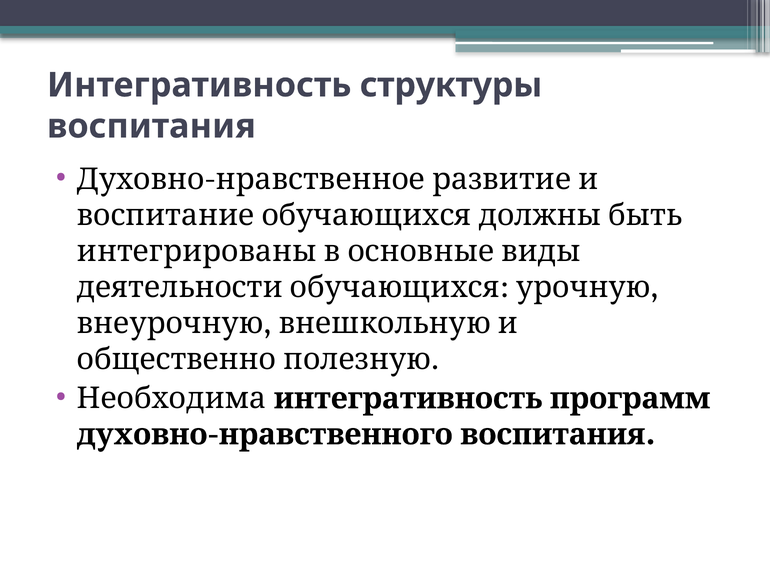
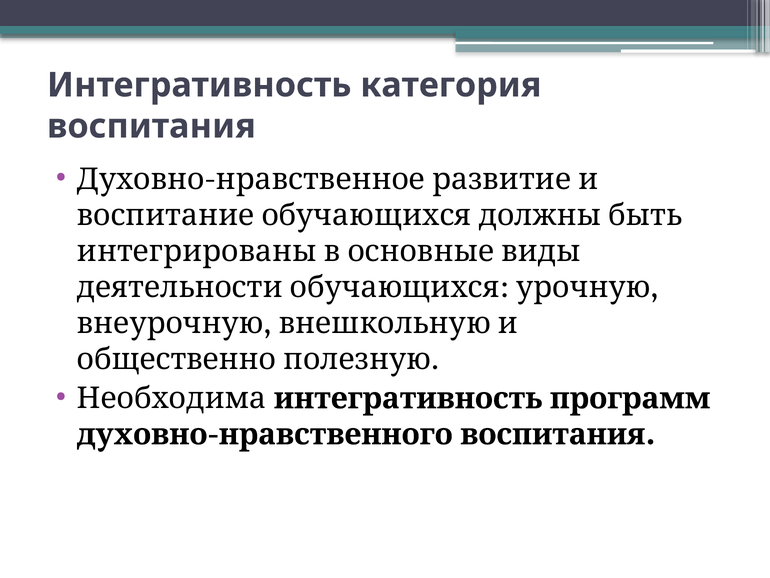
структуры: структуры -> категория (451, 85)
